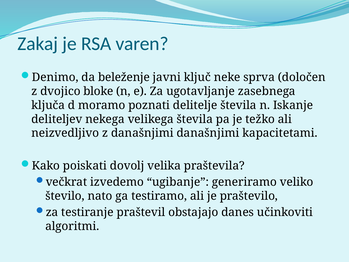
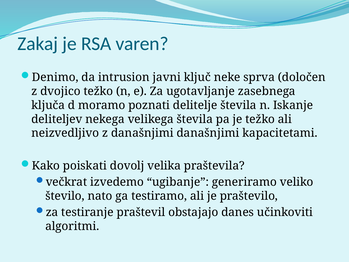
beleženje: beleženje -> intrusion (124, 77)
dvojico bloke: bloke -> težko (98, 91)
